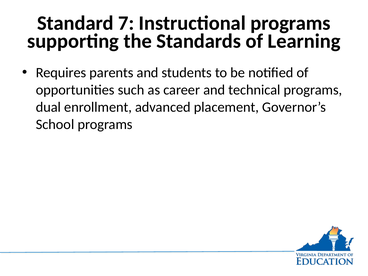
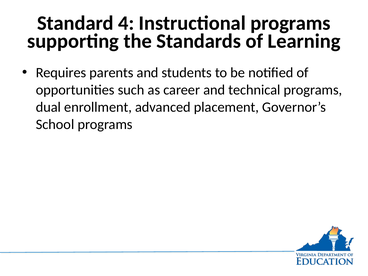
7: 7 -> 4 (126, 23)
